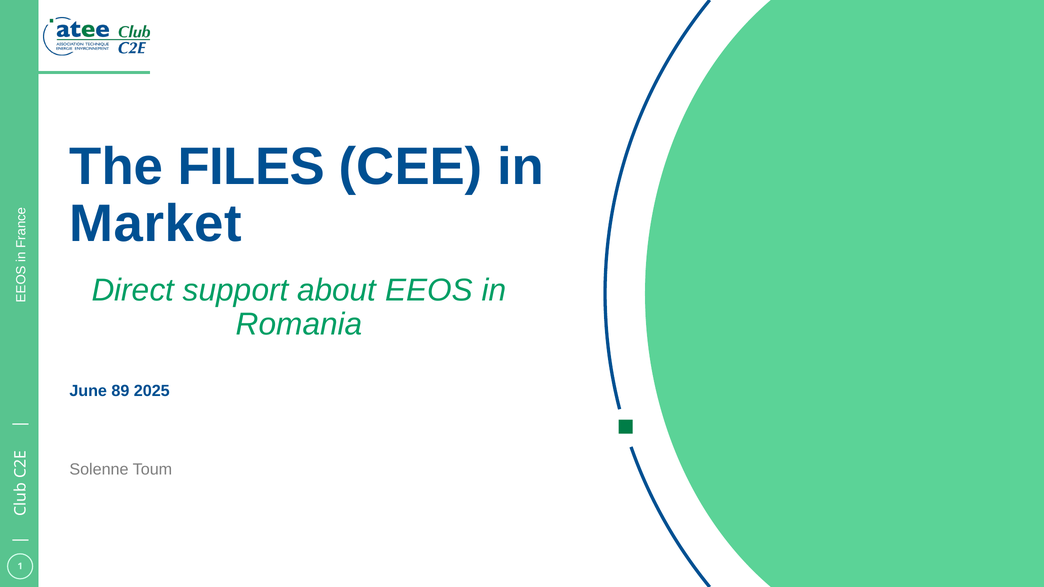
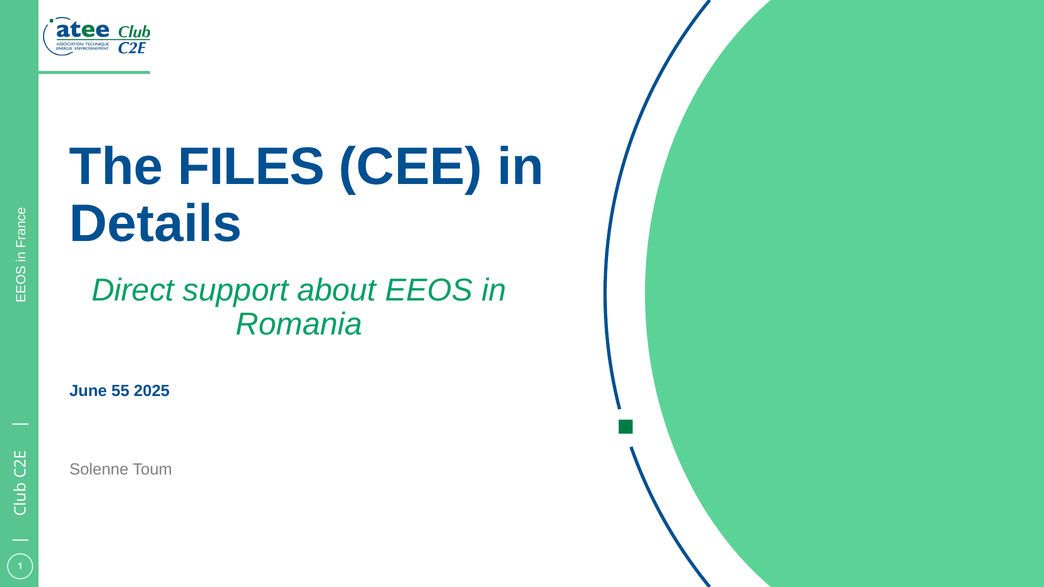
Market: Market -> Details (156, 224)
89: 89 -> 55 (120, 391)
